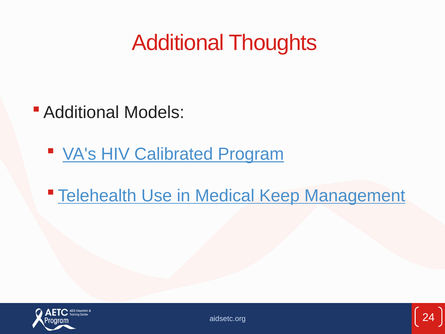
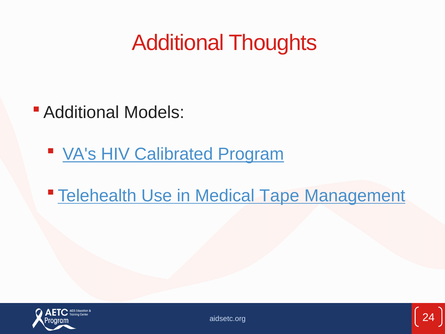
Keep: Keep -> Tape (279, 196)
